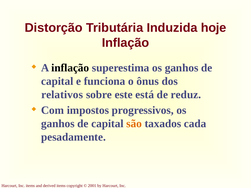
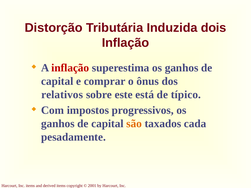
hoje: hoje -> dois (214, 28)
inflação colour: black -> red (70, 68)
funciona: funciona -> comprar (105, 81)
reduz: reduz -> típico (186, 95)
